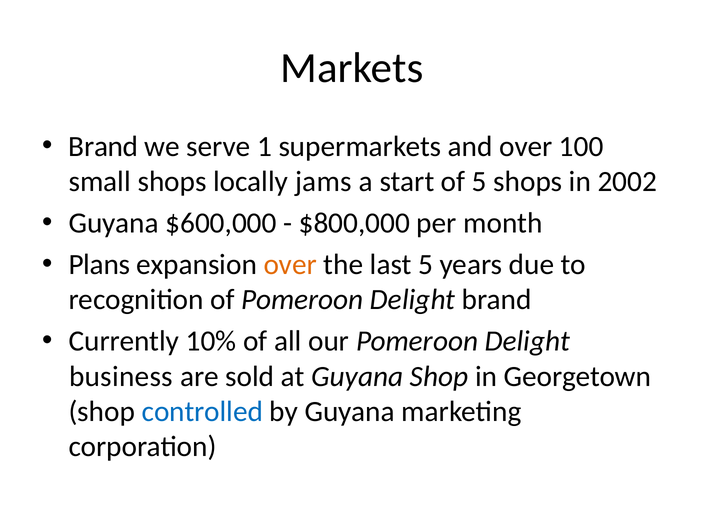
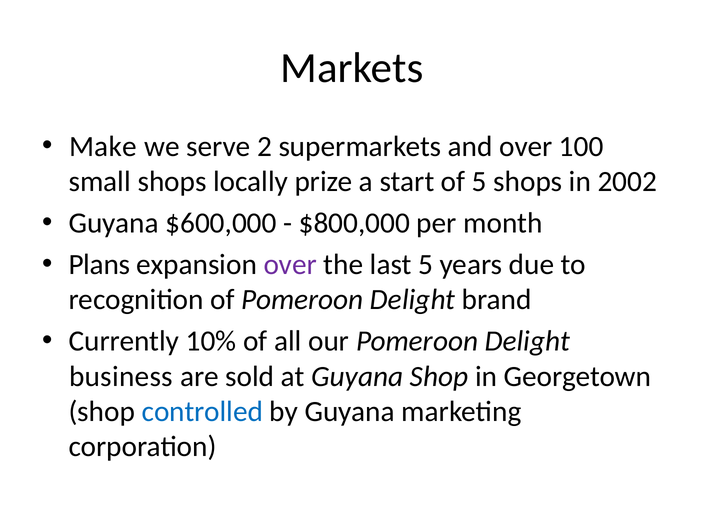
Brand: Brand -> Make (103, 146)
1: 1 -> 2 (264, 146)
jams: jams -> prize (324, 182)
over colour: orange -> purple (290, 264)
